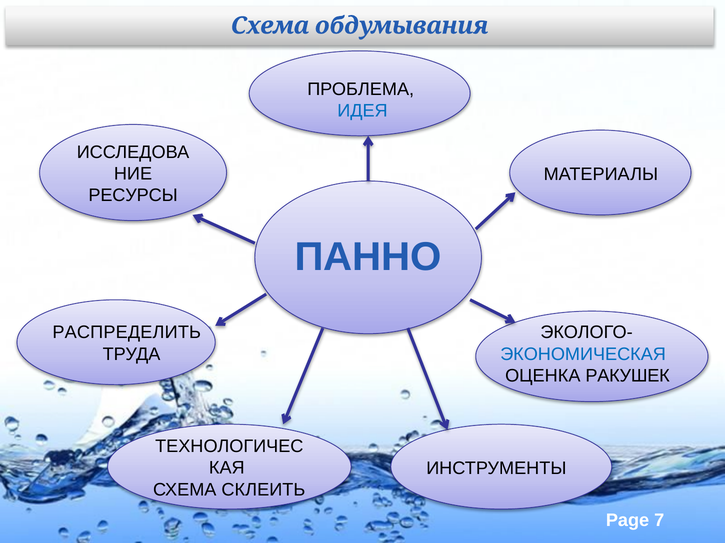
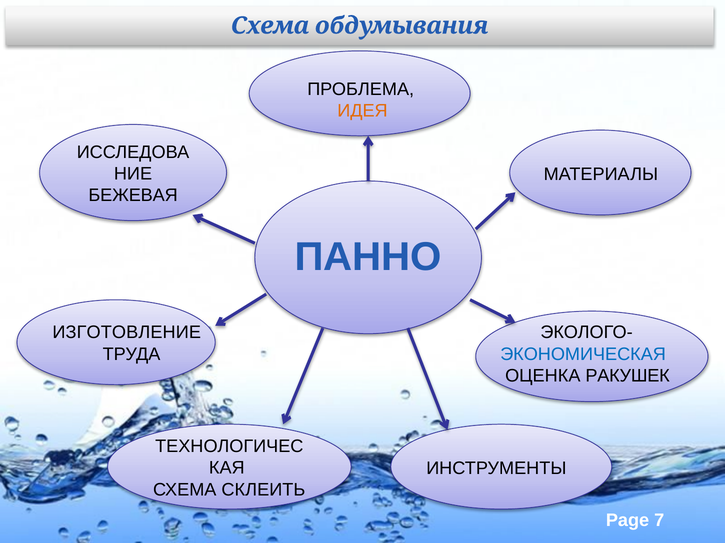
ИДЕЯ colour: blue -> orange (362, 111)
РЕСУРСЫ: РЕСУРСЫ -> БЕЖЕВАЯ (133, 196)
РАСПРЕДЕЛИТЬ: РАСПРЕДЕЛИТЬ -> ИЗГОТОВЛЕНИЕ (127, 333)
